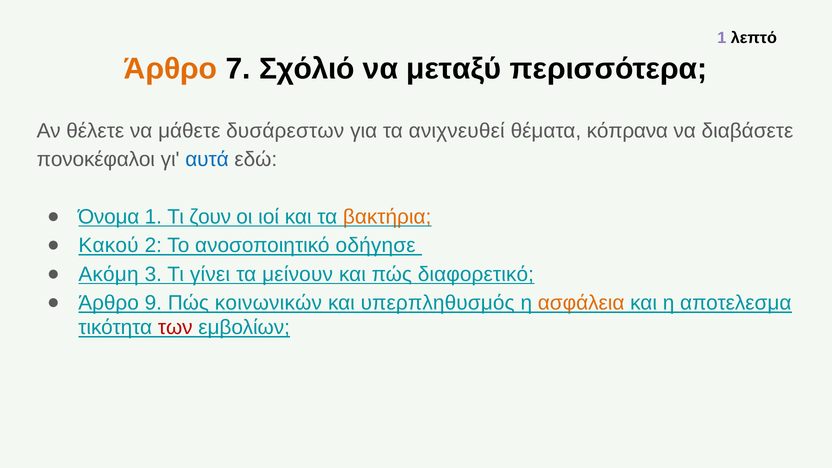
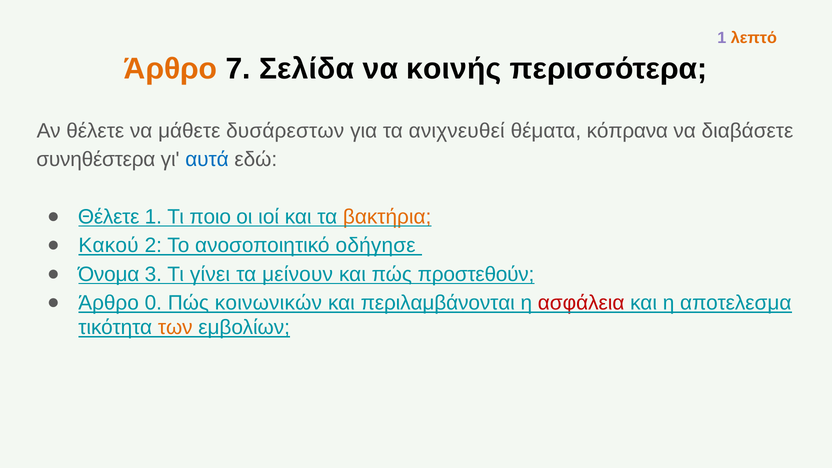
λεπτό colour: black -> orange (754, 38)
Σχόλιό: Σχόλιό -> Σελίδα (307, 69)
μεταξύ: μεταξύ -> κοινής (454, 69)
πονοκέφαλοι: πονοκέφαλοι -> συνηθέστερα (96, 160)
Όνομα: Όνομα -> Θέλετε (109, 217)
ζουν: ζουν -> ποιο (210, 217)
Ακόμη: Ακόμη -> Όνομα (109, 274)
διαφορετικό: διαφορετικό -> προστεθούν (476, 274)
9: 9 -> 0 (153, 303)
υπερπληθυσμός: υπερπληθυσμός -> περιλαμβάνονται (438, 303)
ασφάλεια colour: orange -> red (581, 303)
των colour: red -> orange (175, 328)
